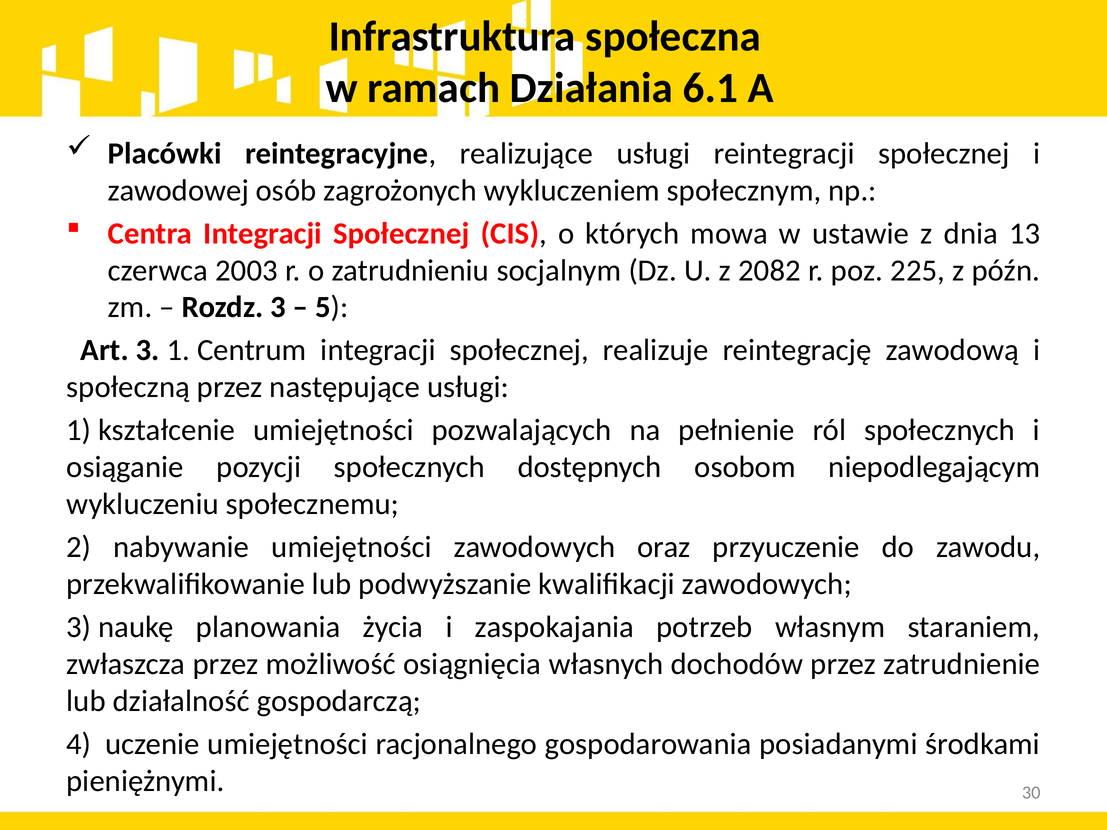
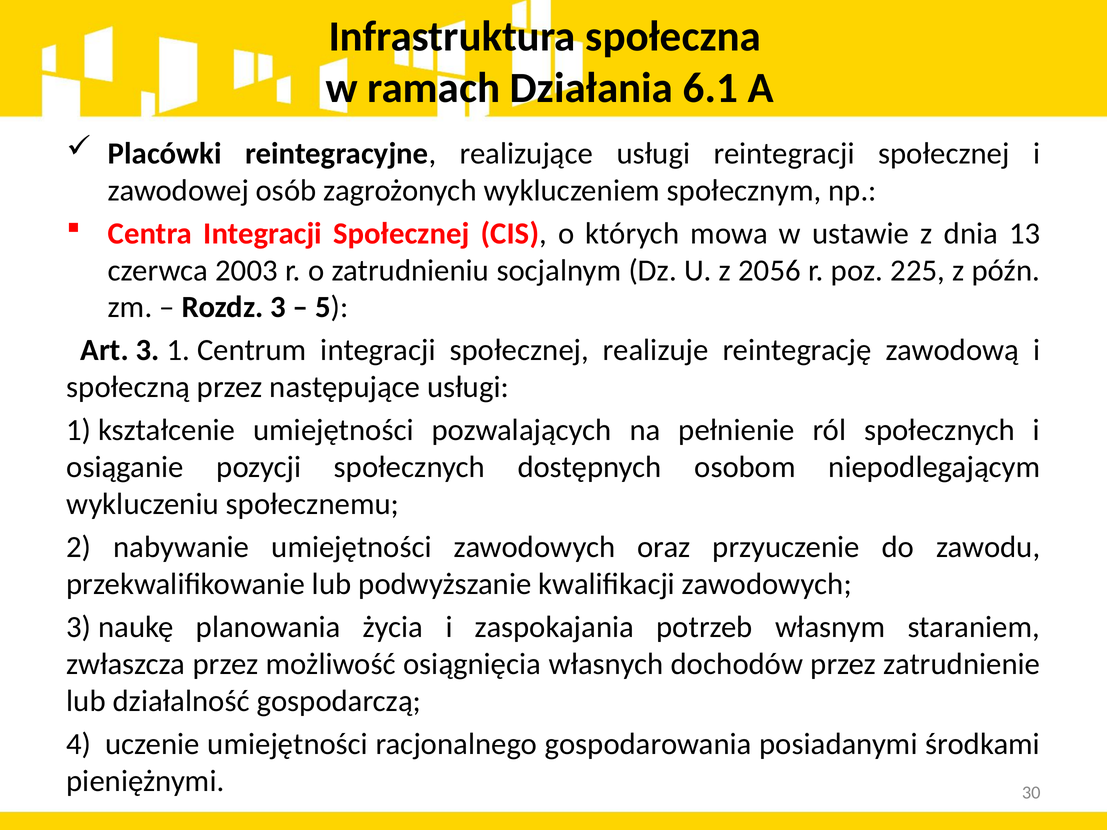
2082: 2082 -> 2056 (770, 270)
